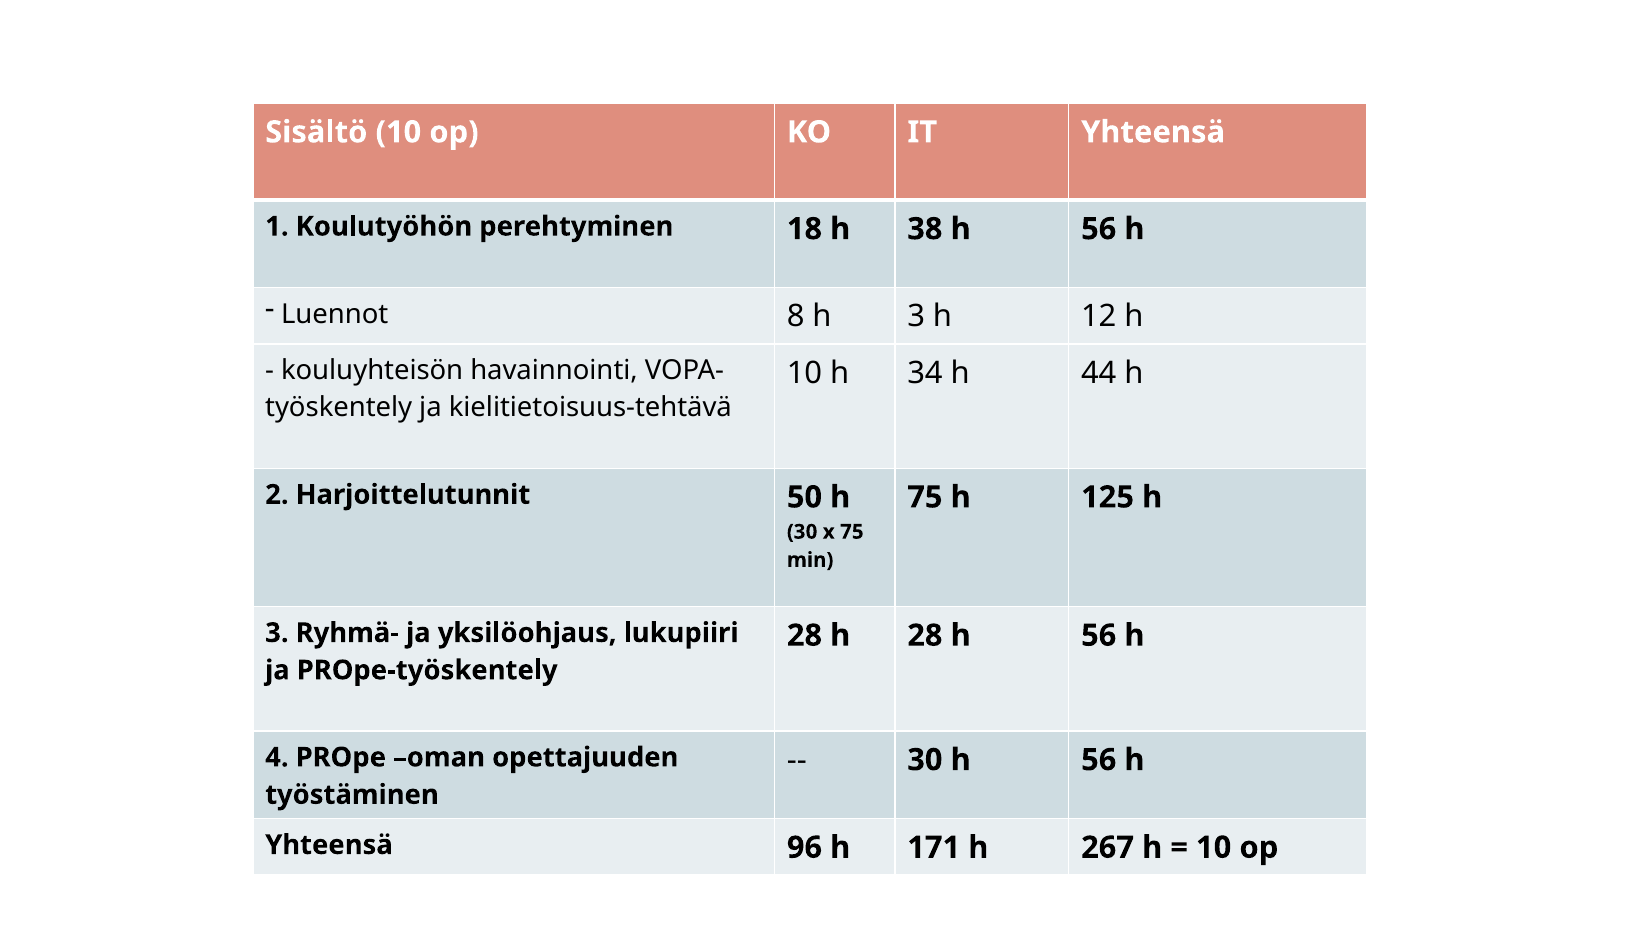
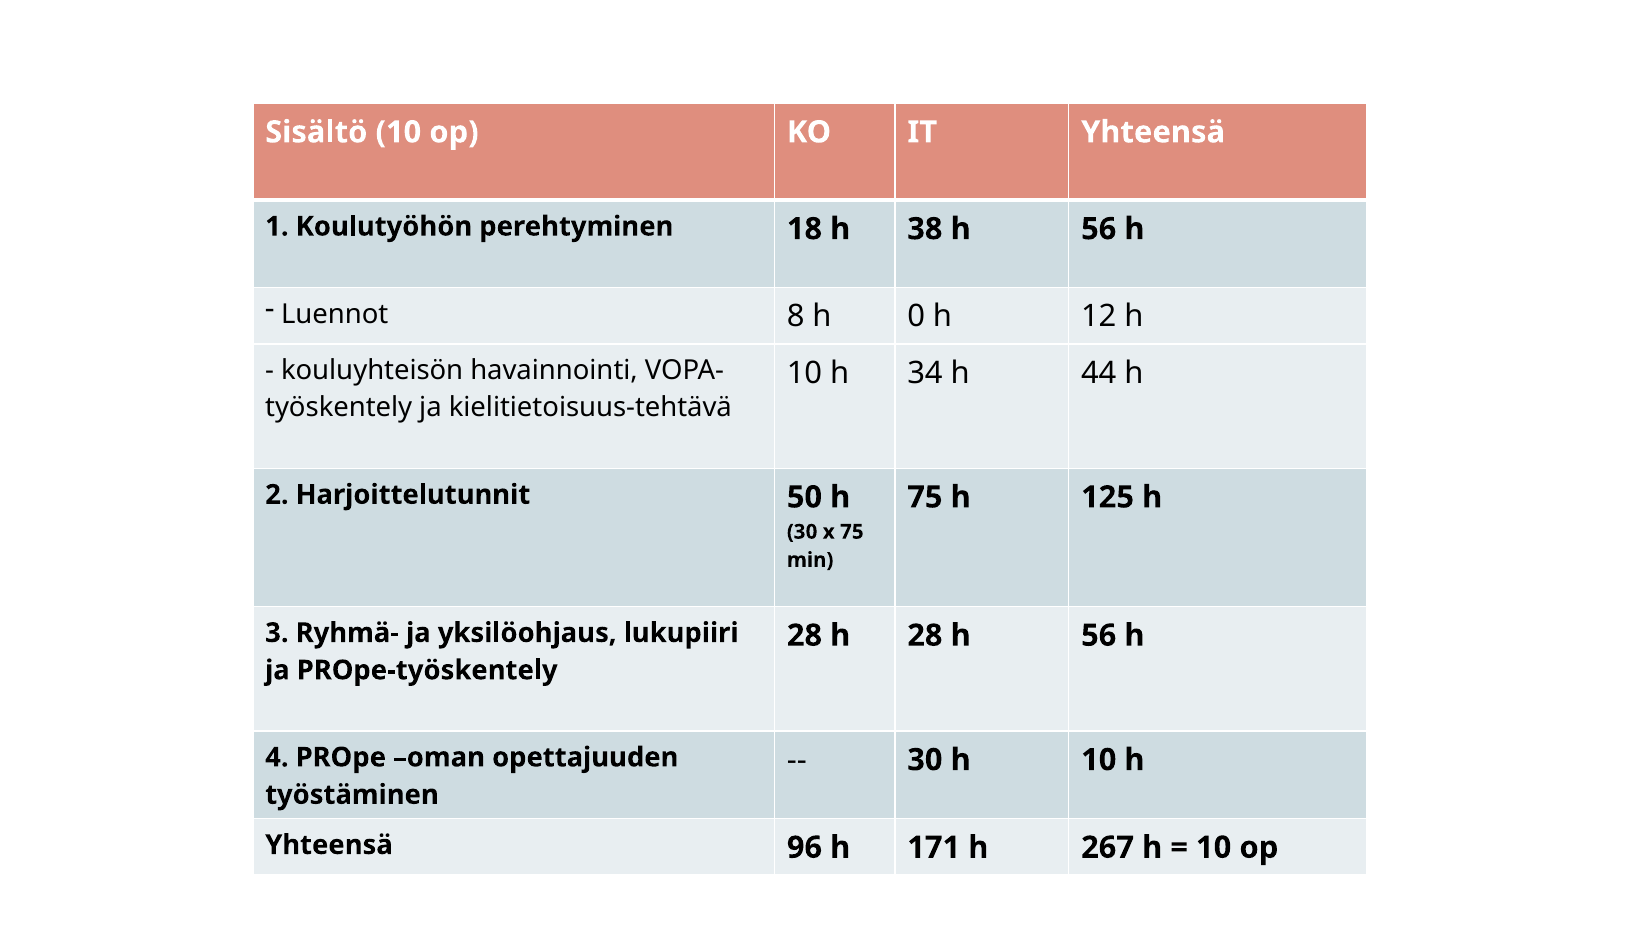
8 h 3: 3 -> 0 (916, 317)
30 h 56: 56 -> 10 (1099, 760)
